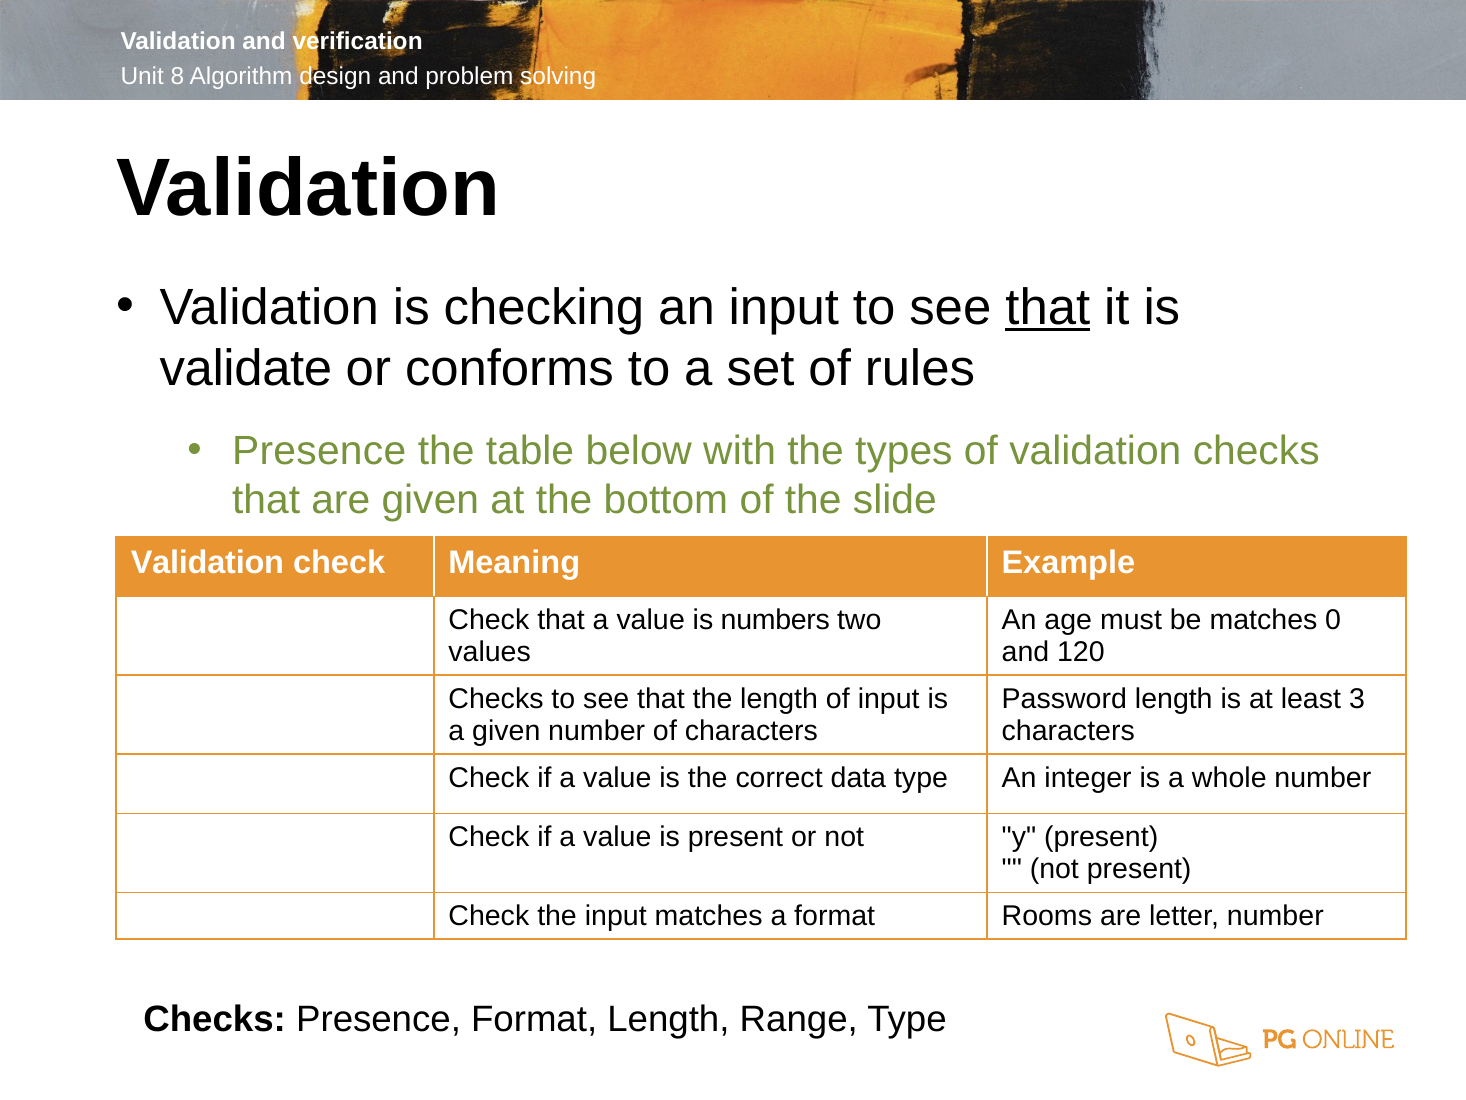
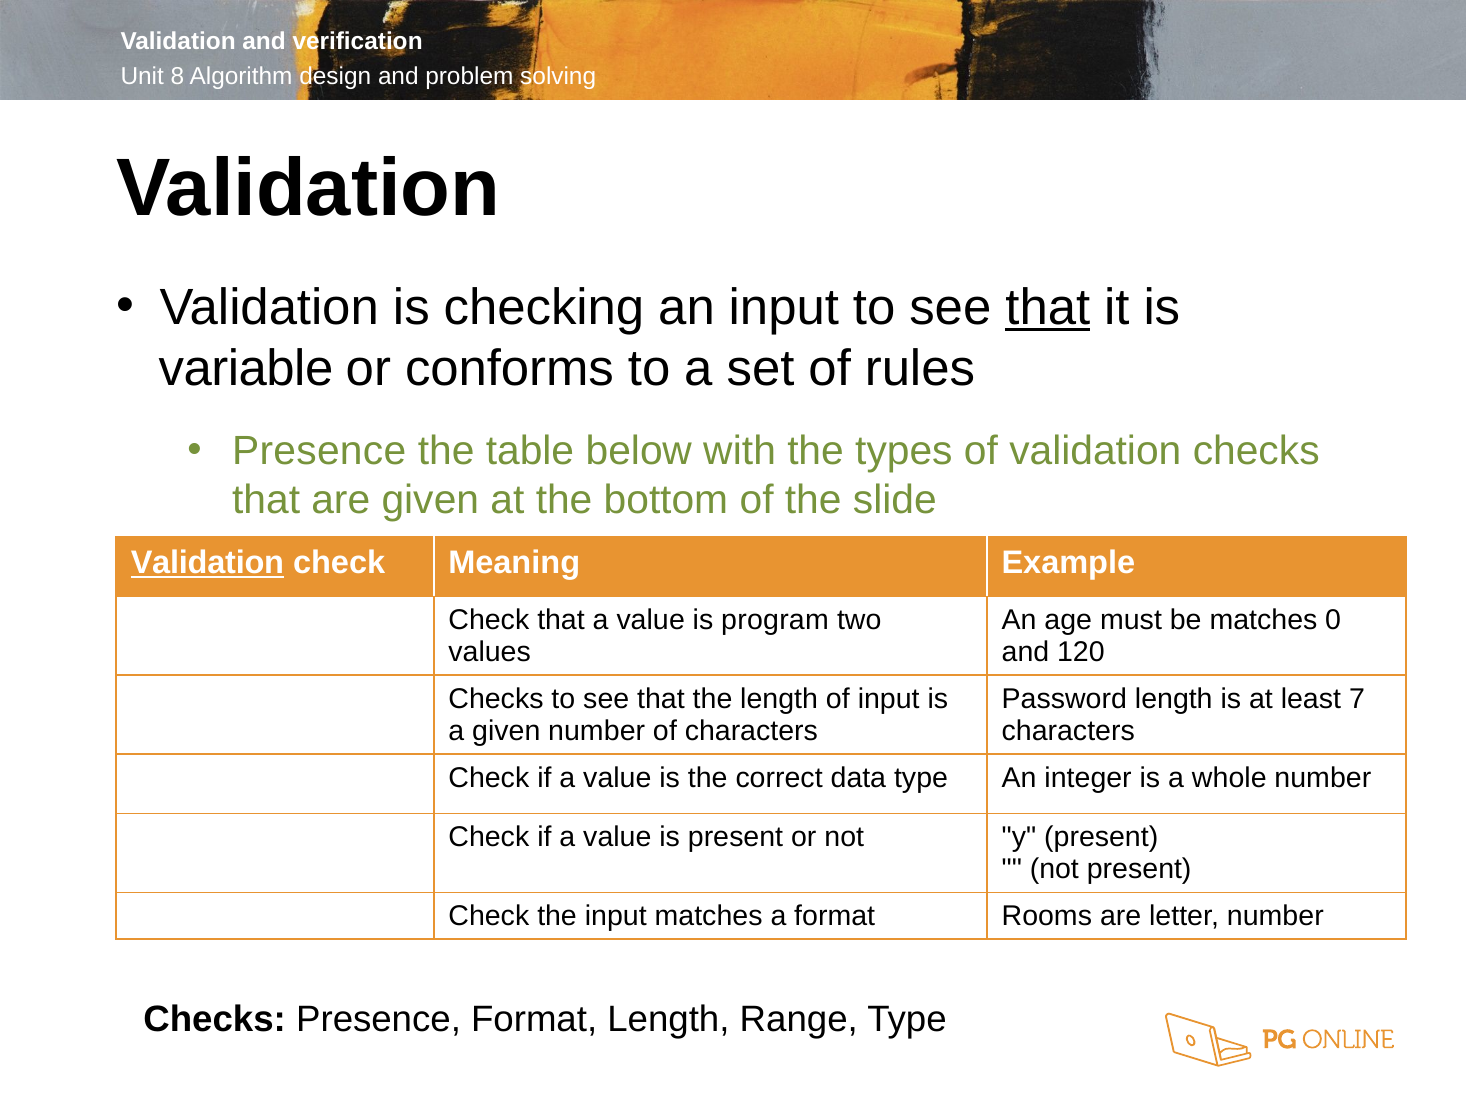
validate: validate -> variable (246, 368)
Validation underline: none -> present (207, 563)
numbers: numbers -> program (775, 620)
3: 3 -> 7 (1357, 699)
